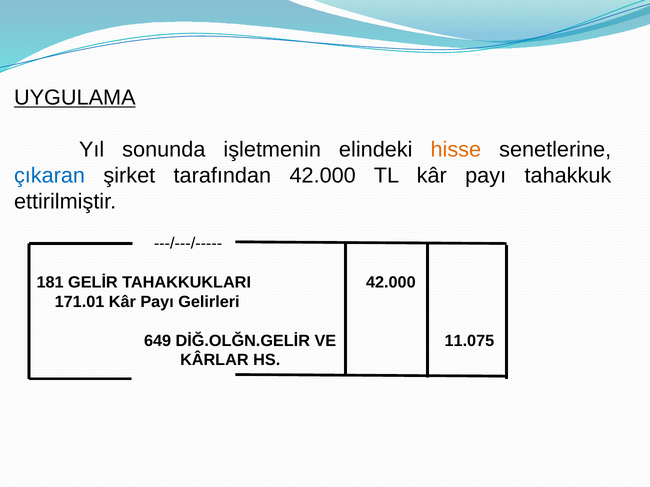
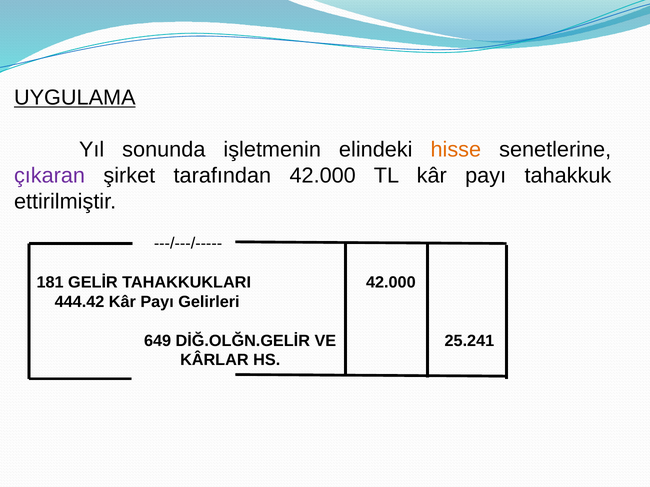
çıkaran colour: blue -> purple (50, 176)
171.01: 171.01 -> 444.42 (80, 302)
11.075: 11.075 -> 25.241 (469, 341)
